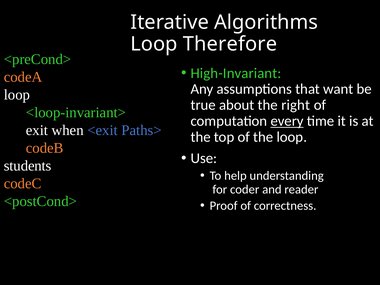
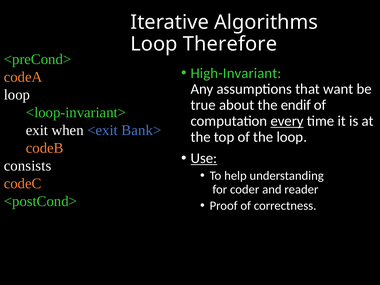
right: right -> endif (296, 105)
Paths>: Paths> -> Bank> (142, 130)
Use underline: none -> present (204, 158)
students: students -> consists (28, 166)
